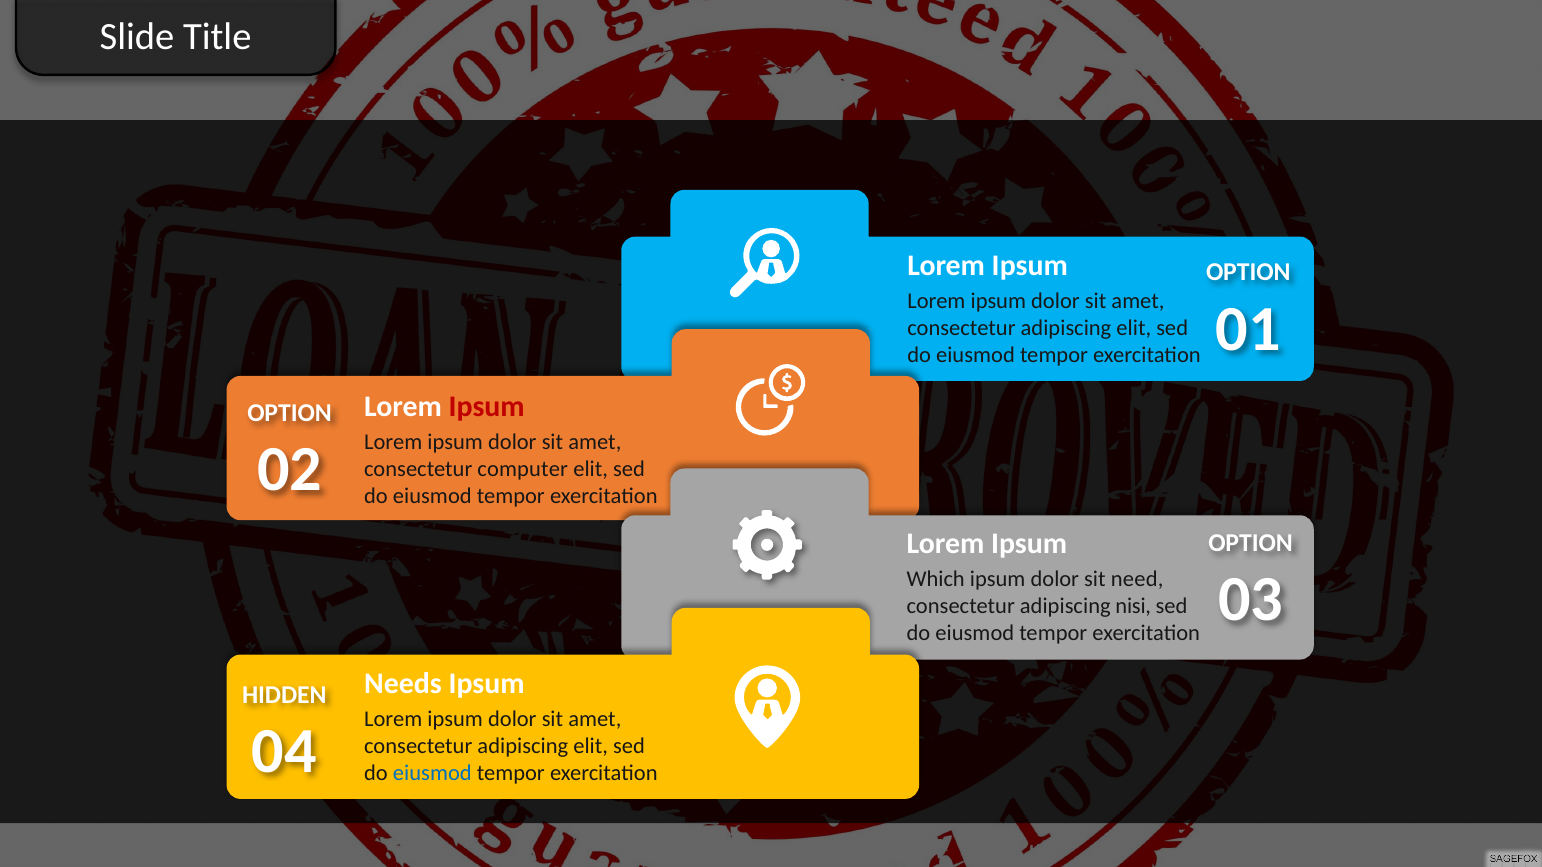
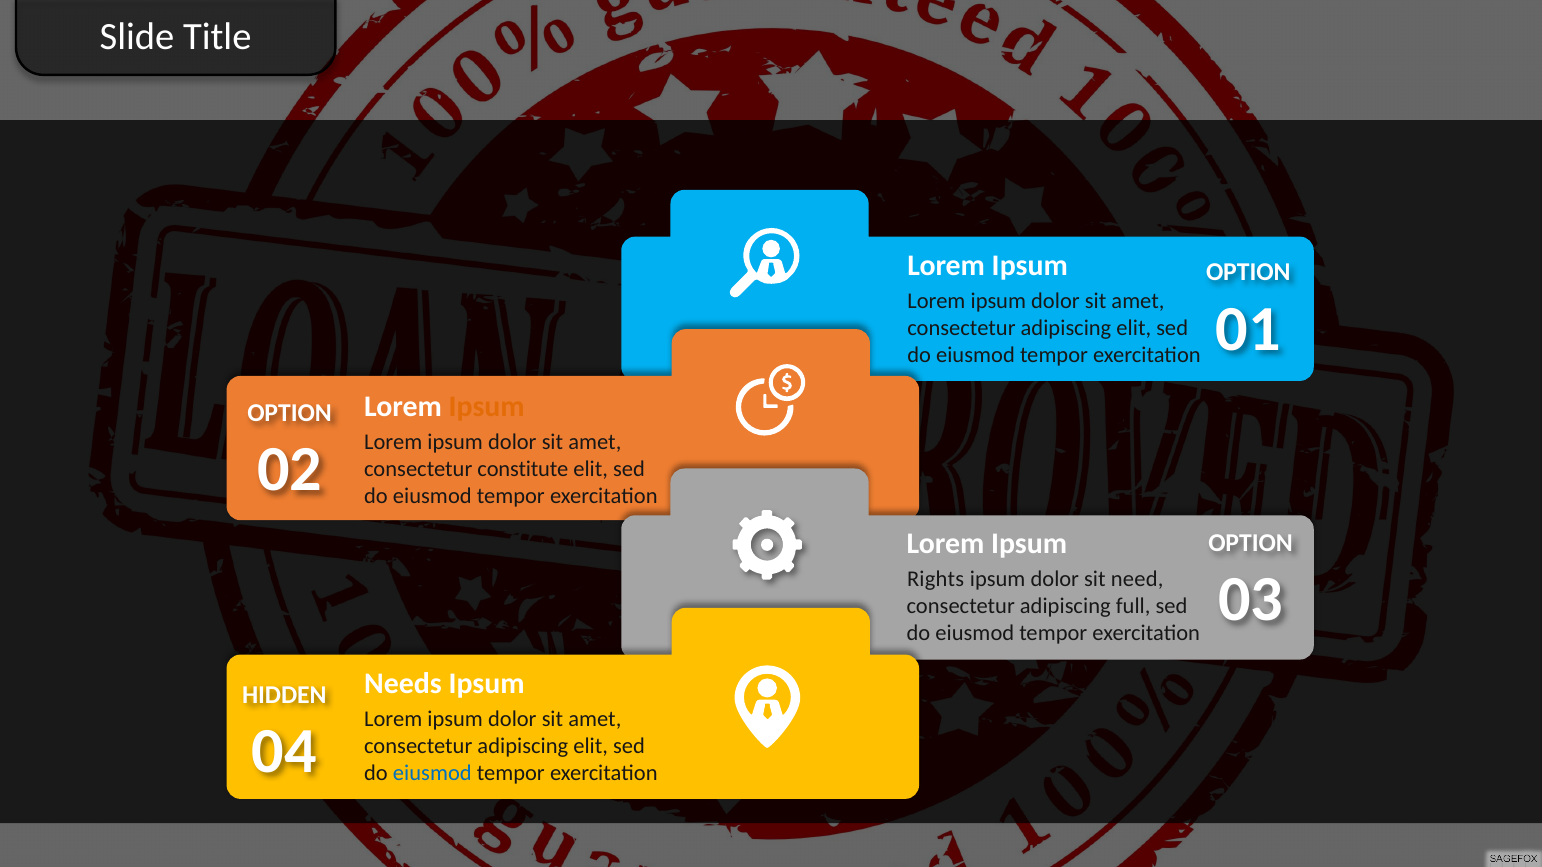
Ipsum colour: red -> orange (487, 407)
computer: computer -> constitute (523, 469)
Which: Which -> Rights (936, 579)
nisi: nisi -> full (1133, 606)
